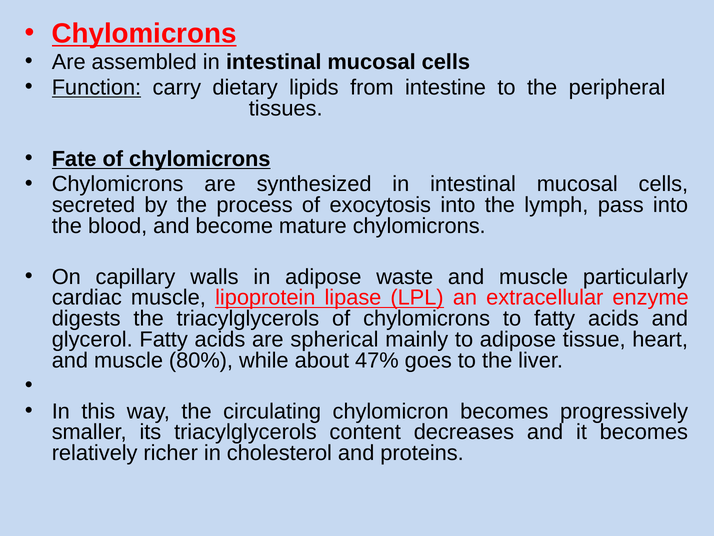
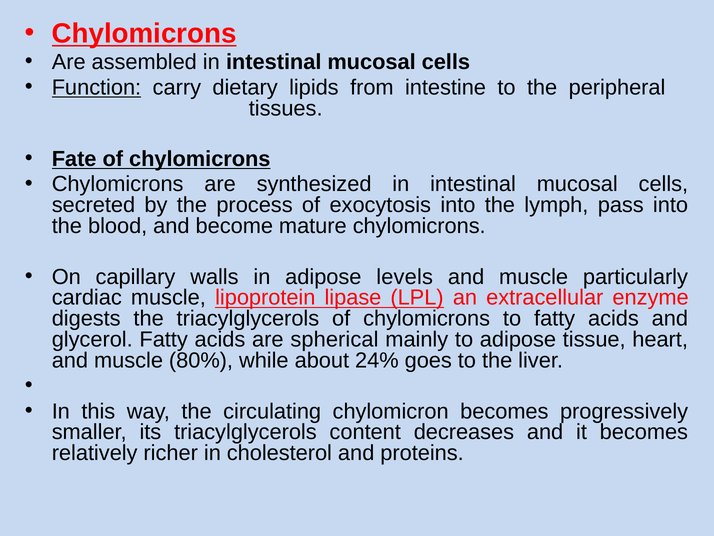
waste: waste -> levels (405, 277)
47%: 47% -> 24% (377, 360)
